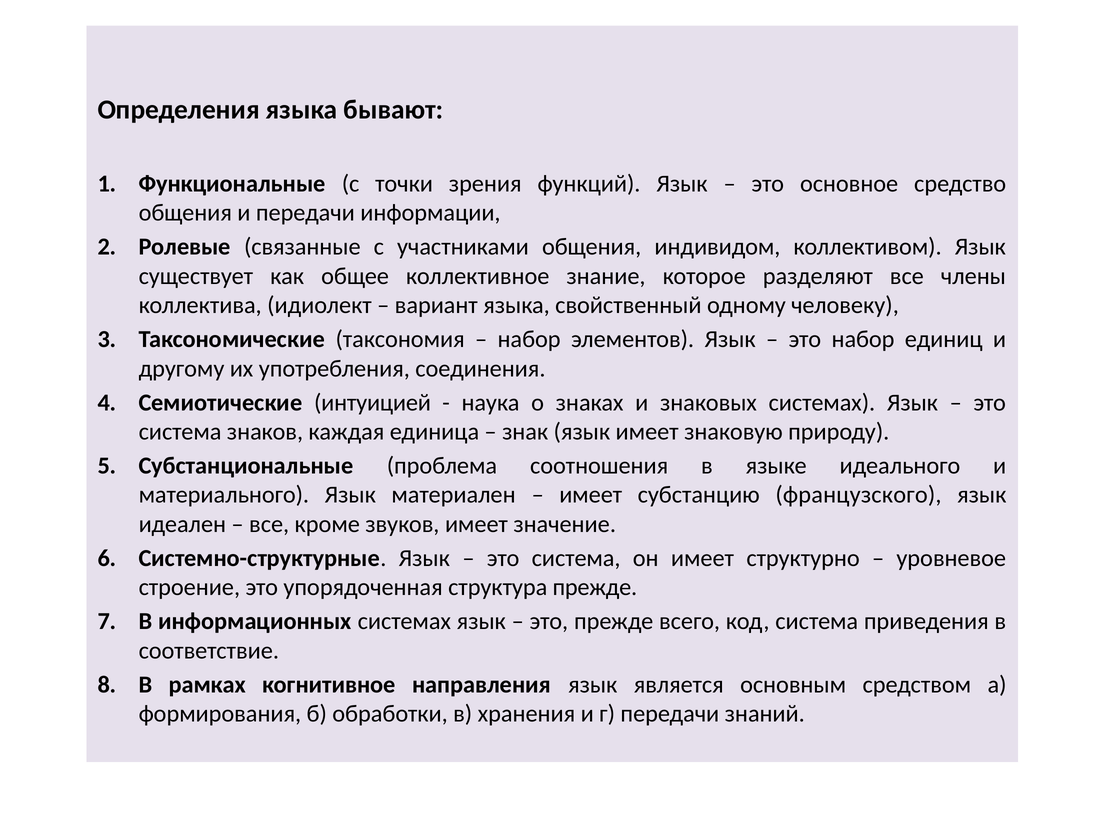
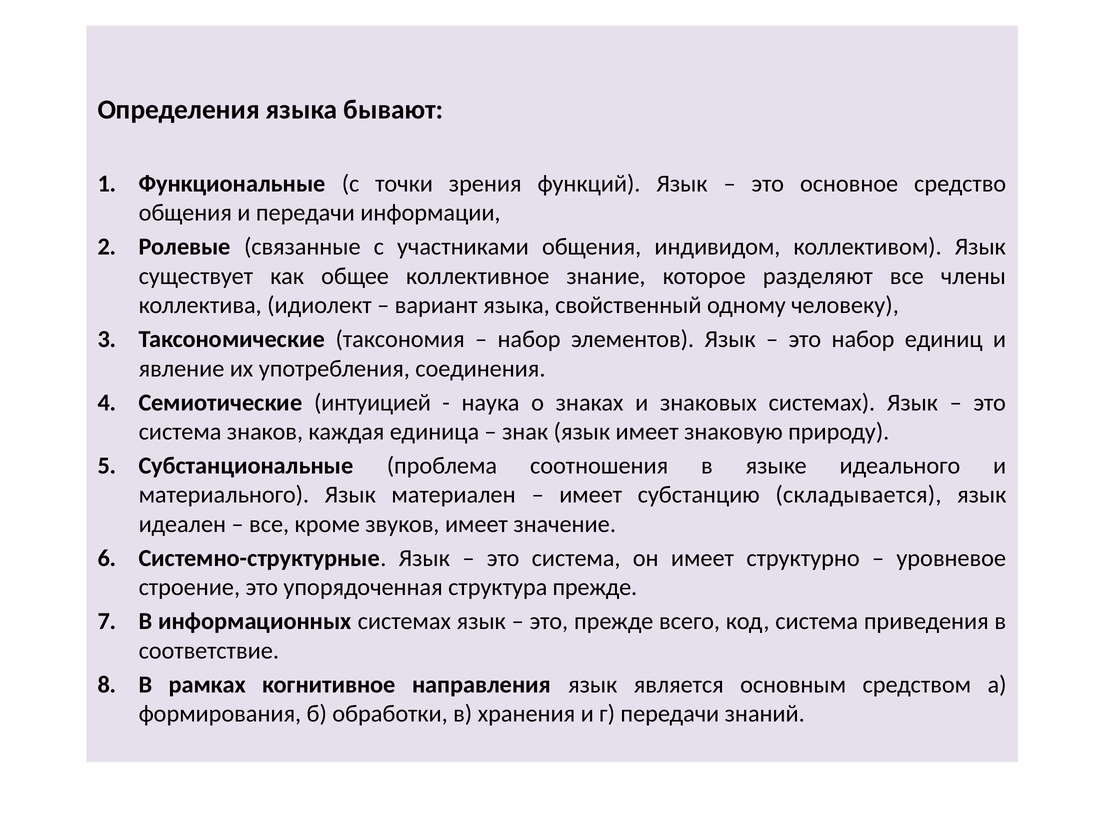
другому: другому -> явление (182, 368)
французского: французского -> складывается (858, 495)
